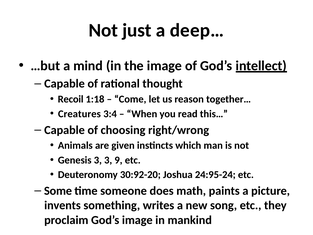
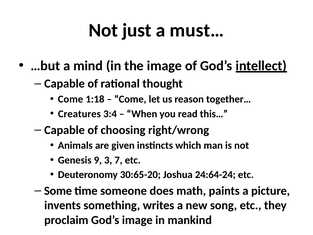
deep…: deep… -> must… (197, 30)
Recoil: Recoil -> Come (71, 99)
Genesis 3: 3 -> 9 (98, 160)
9: 9 -> 7 (118, 160)
30:92-20: 30:92-20 -> 30:65-20 (140, 175)
24:95-24: 24:95-24 -> 24:64-24 (215, 175)
